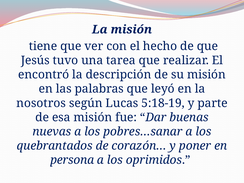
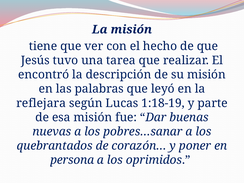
nosotros: nosotros -> reflejara (41, 103)
5:18-19: 5:18-19 -> 1:18-19 (163, 103)
